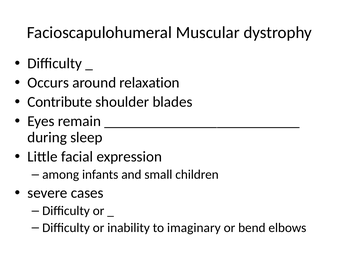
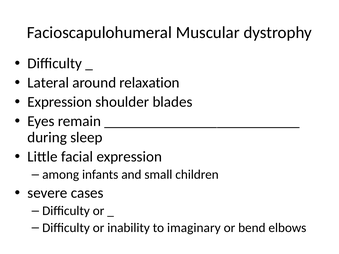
Occurs: Occurs -> Lateral (48, 83)
Contribute: Contribute -> Expression (60, 102)
